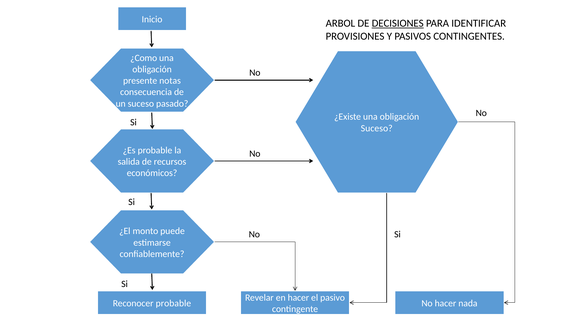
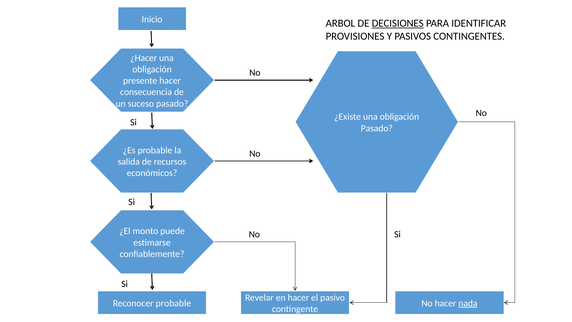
¿Como: ¿Como -> ¿Hacer (144, 58)
presente notas: notas -> hacer (170, 81)
Suceso: Suceso -> Pasado (377, 128)
nada underline: none -> present (468, 303)
